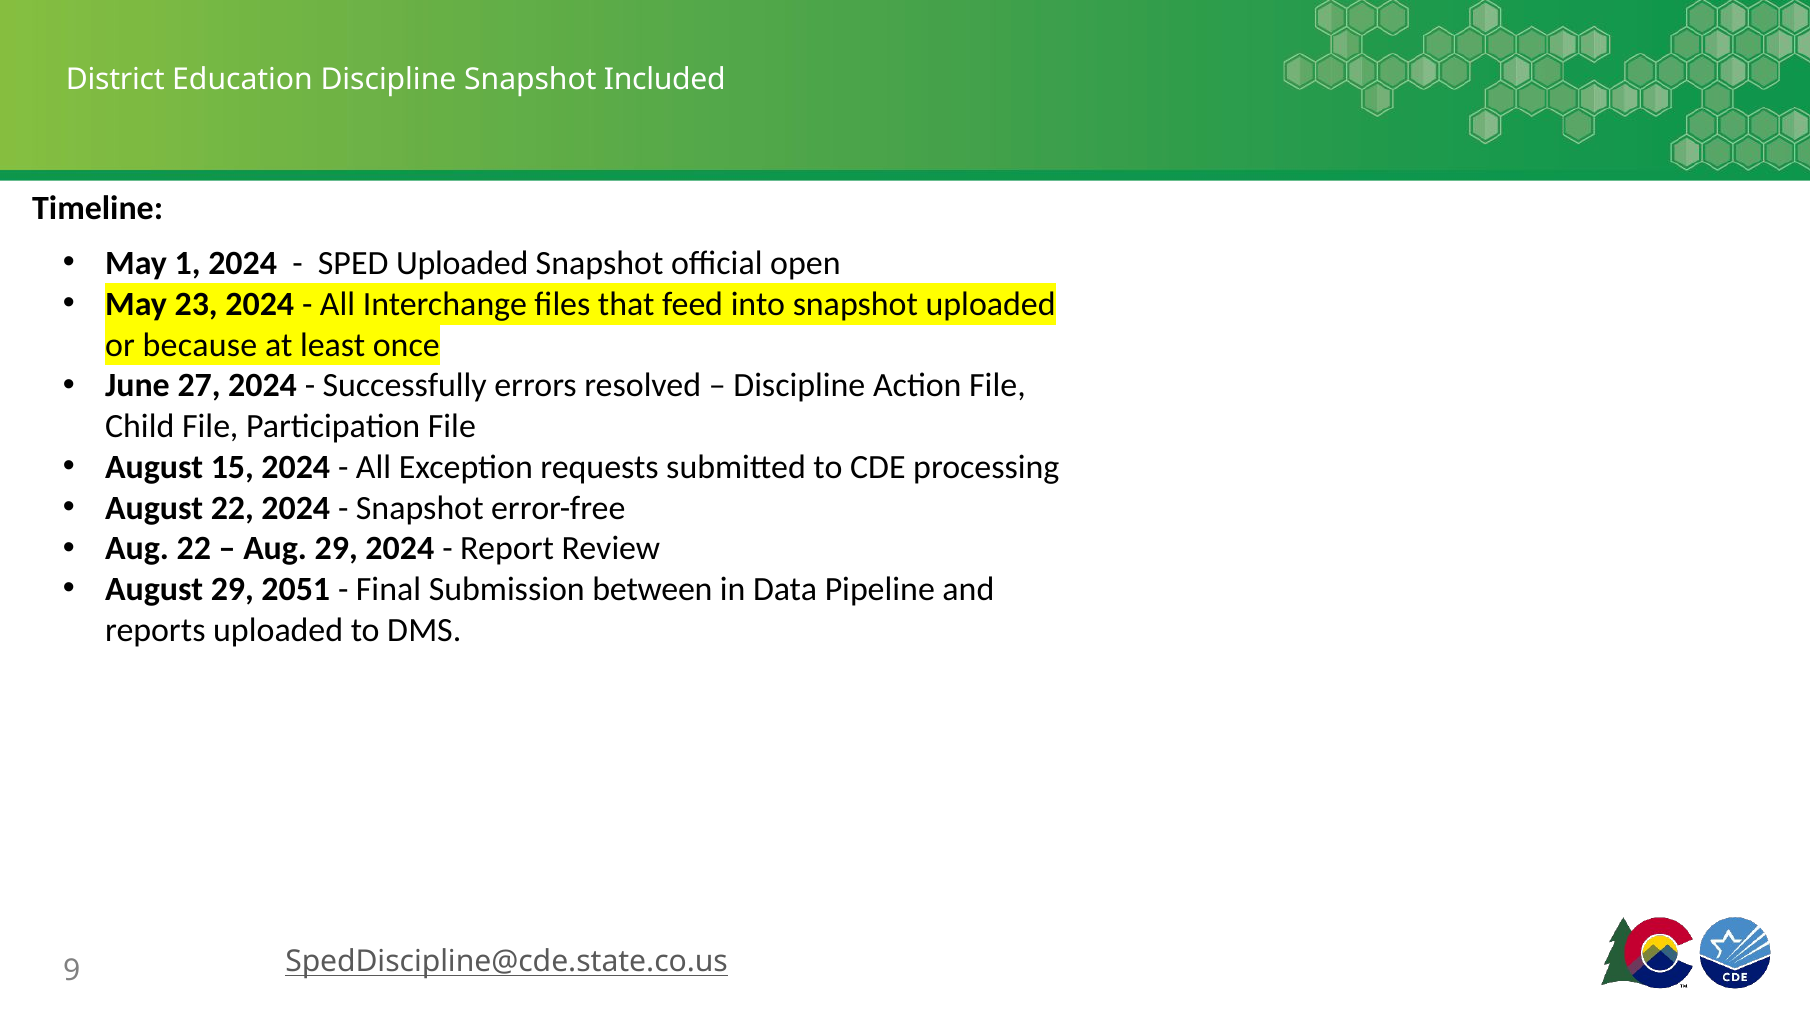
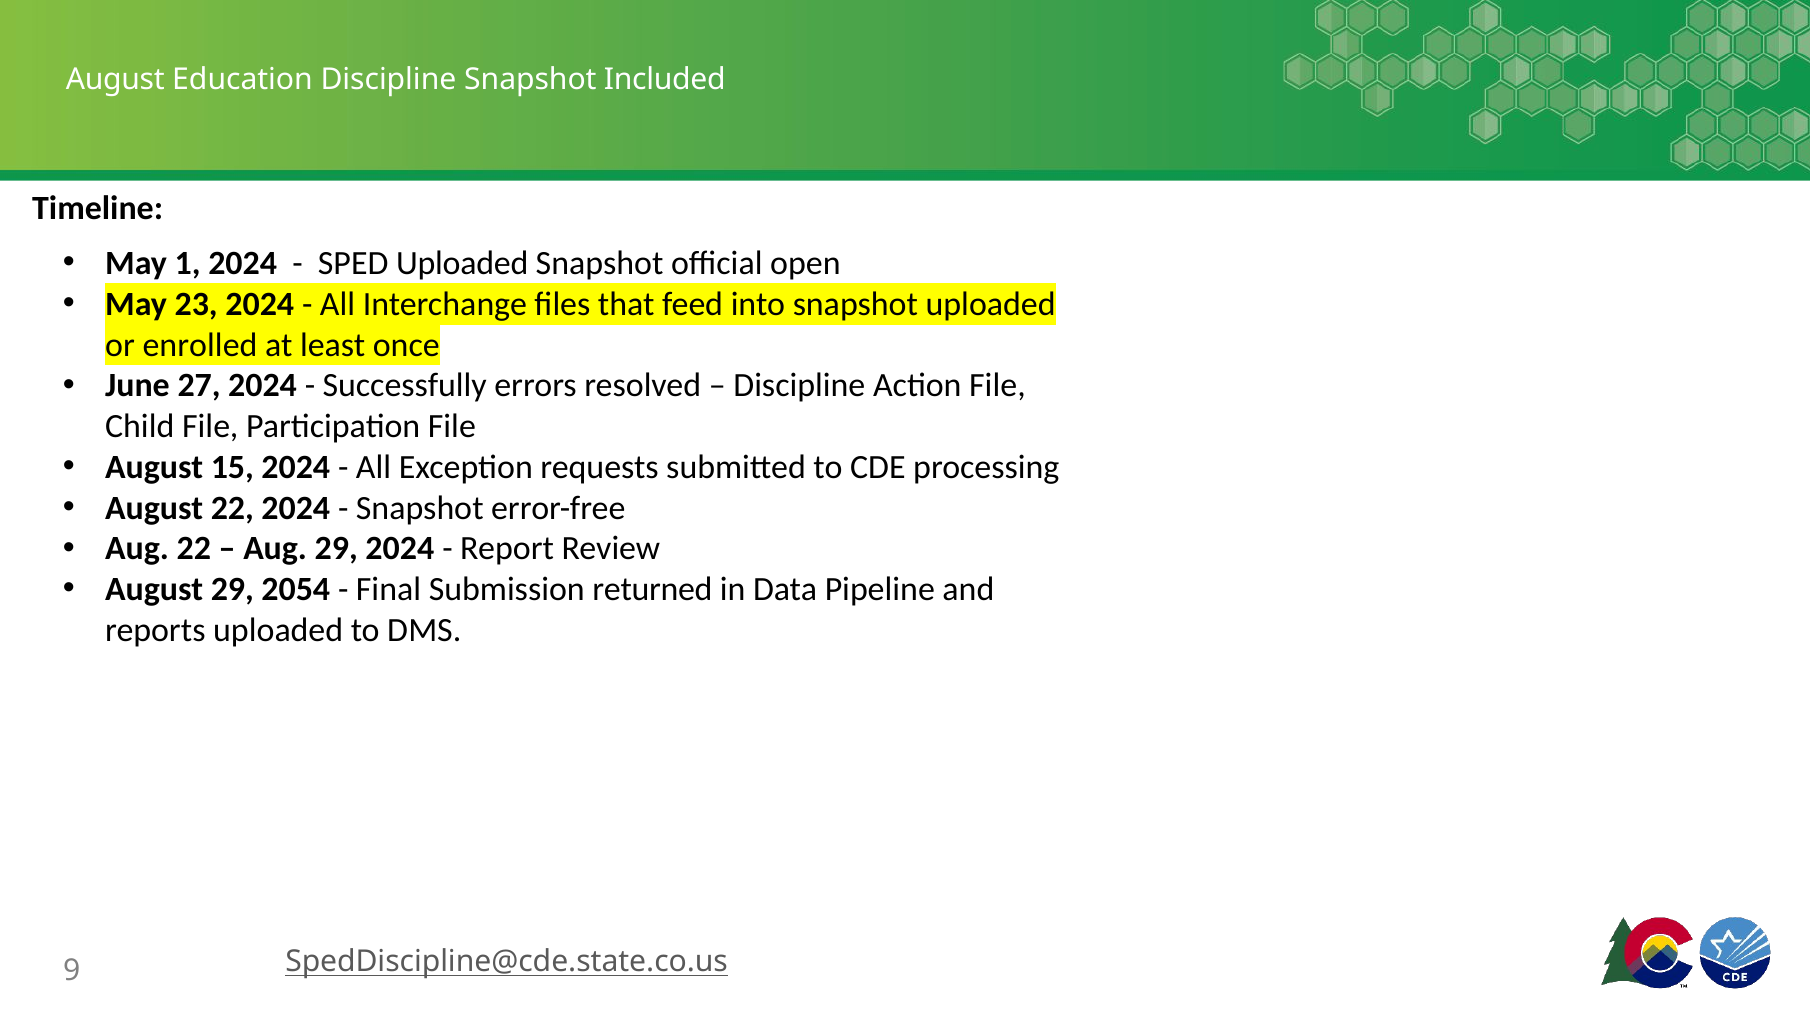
District: District -> August (115, 79)
because: because -> enrolled (200, 345)
2051: 2051 -> 2054 (296, 589)
between: between -> returned (652, 589)
